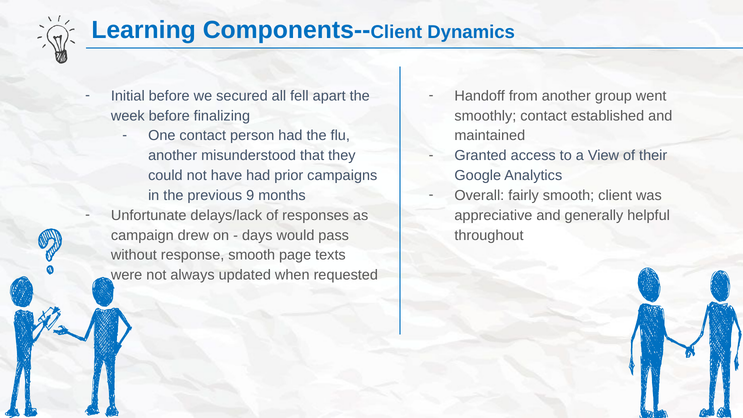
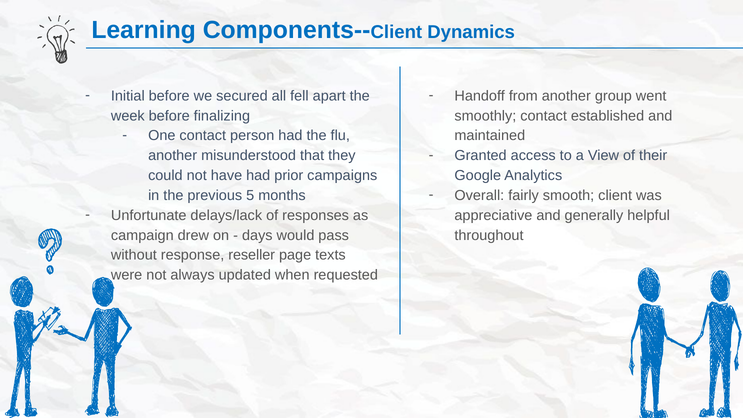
9: 9 -> 5 (250, 195)
response smooth: smooth -> reseller (252, 255)
